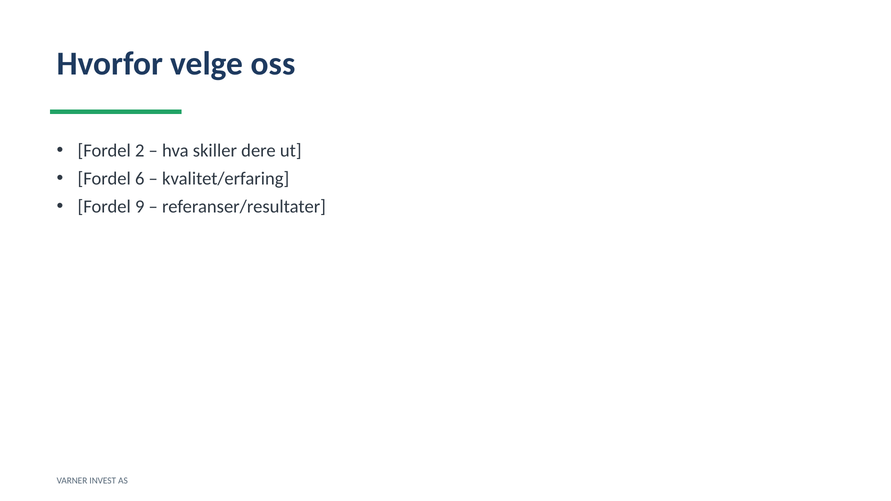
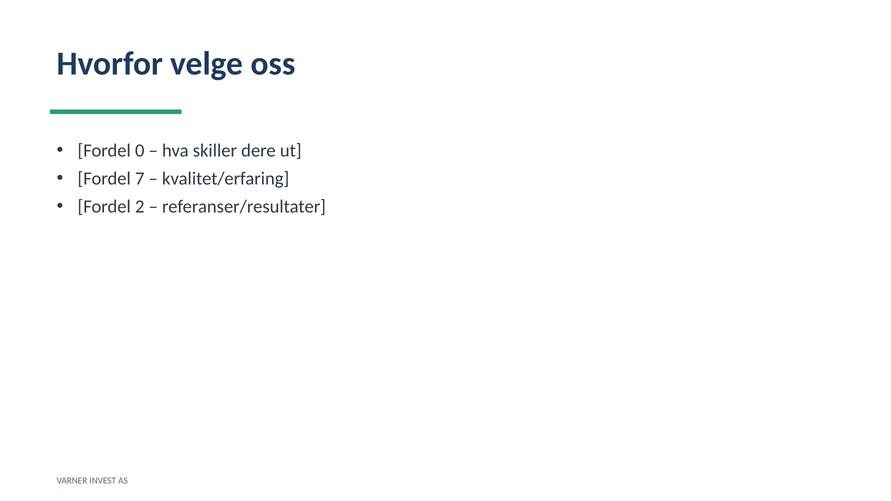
2: 2 -> 0 (140, 151)
6: 6 -> 7 (140, 179)
9: 9 -> 2 (140, 207)
